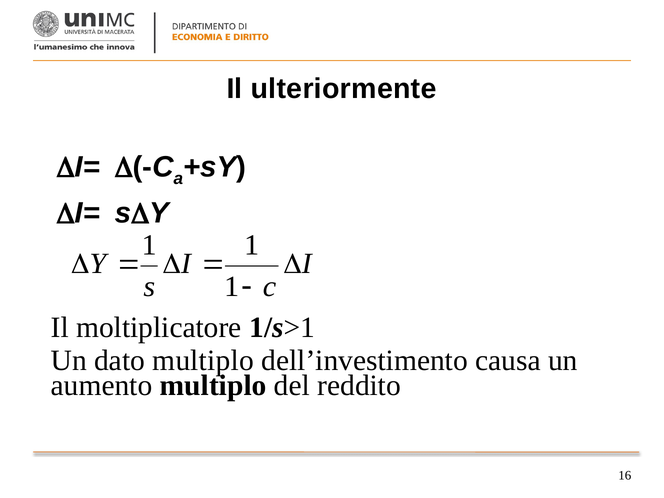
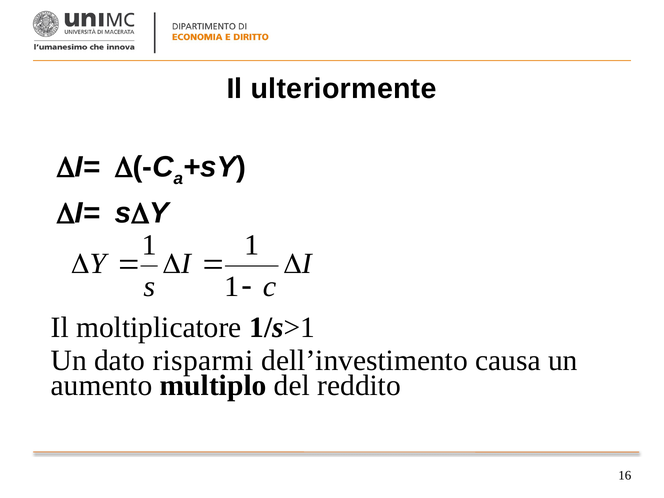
dato multiplo: multiplo -> risparmi (203, 361)
